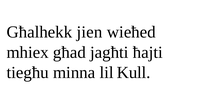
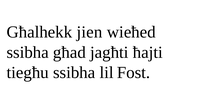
mhiex: mhiex -> ssibha (28, 52)
tiegħu minna: minna -> ssibha (74, 73)
Kull: Kull -> Fost (134, 73)
